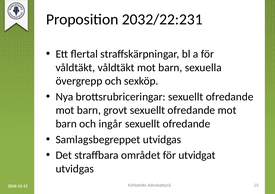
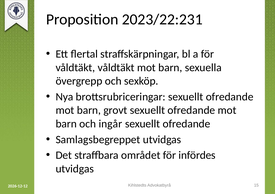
2032/22:231: 2032/22:231 -> 2023/22:231 (162, 19)
utvidgat: utvidgat -> infördes (197, 156)
